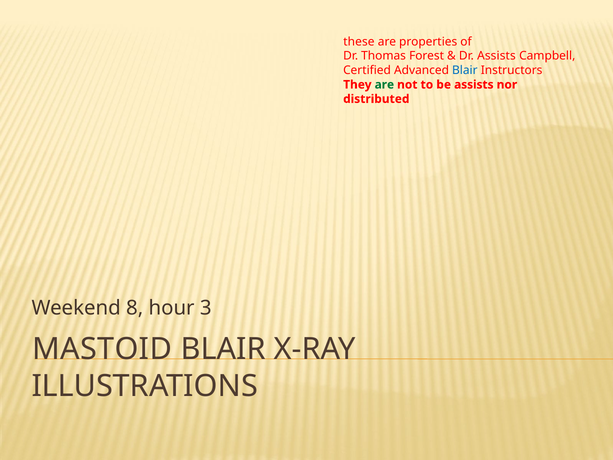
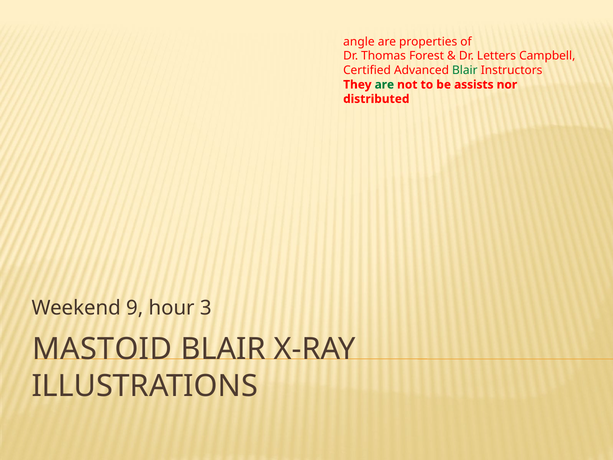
these: these -> angle (359, 42)
Dr Assists: Assists -> Letters (496, 56)
Blair colour: blue -> green (465, 70)
8: 8 -> 9 (135, 308)
